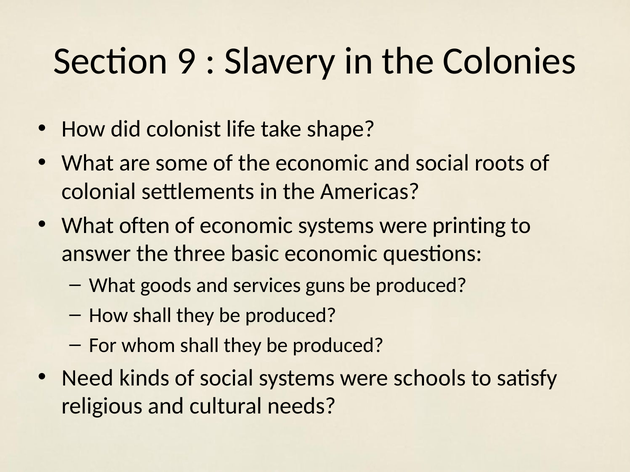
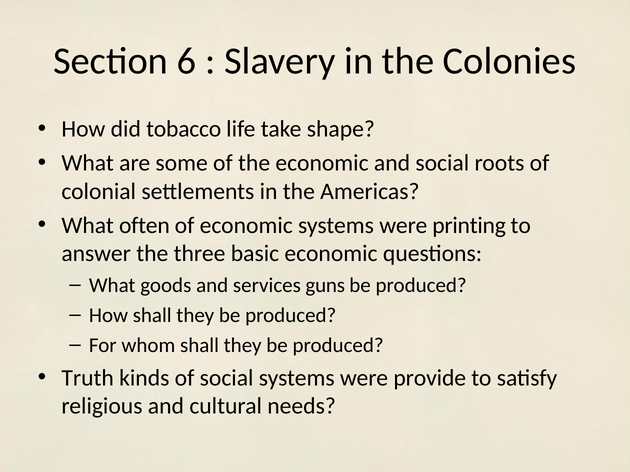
9: 9 -> 6 (187, 61)
colonist: colonist -> tobacco (184, 129)
Need: Need -> Truth (88, 378)
schools: schools -> provide (430, 378)
